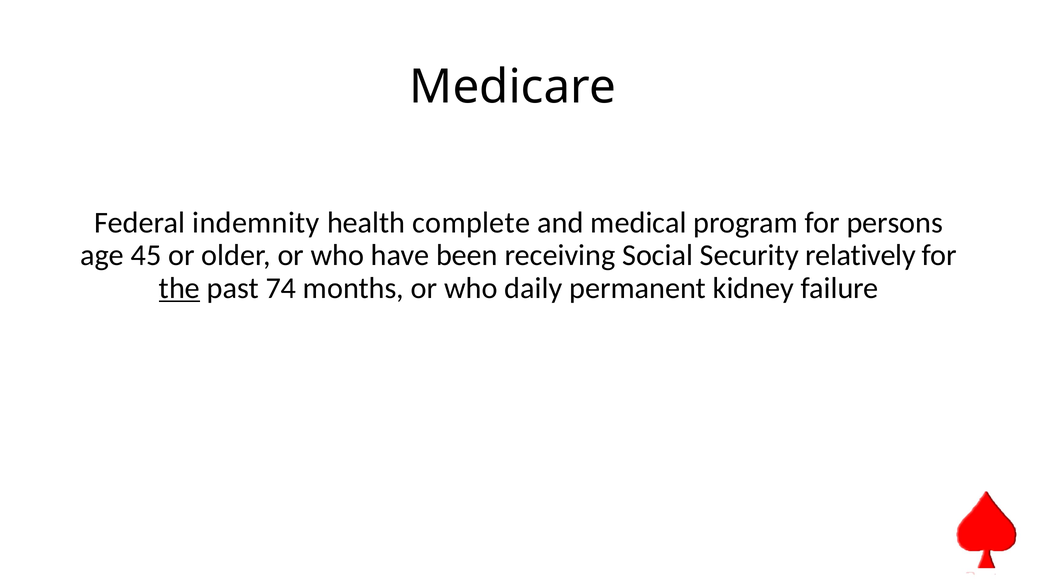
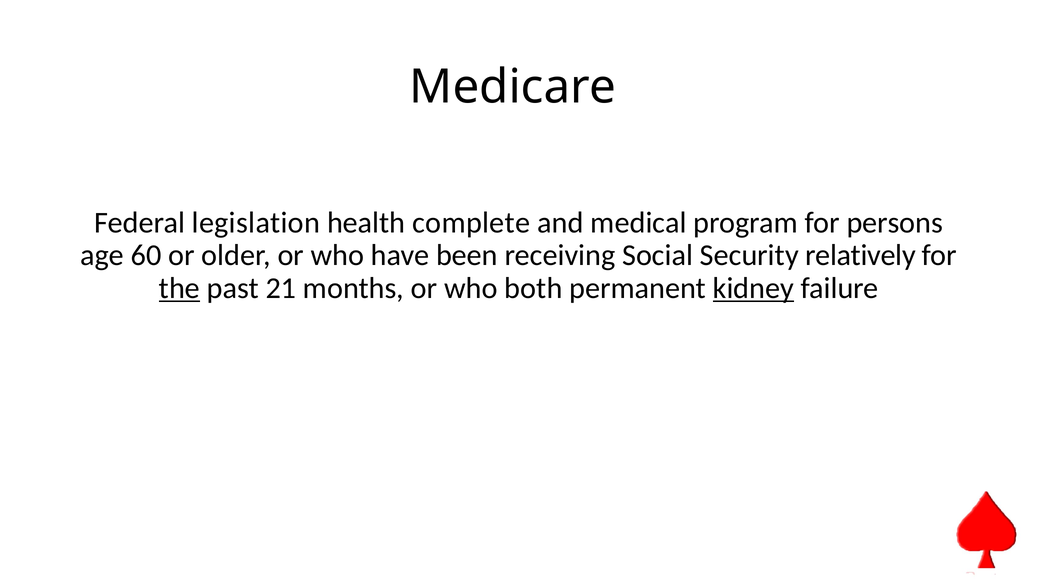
indemnity: indemnity -> legislation (256, 223)
45: 45 -> 60 (146, 255)
74: 74 -> 21 (281, 288)
daily: daily -> both (533, 288)
kidney underline: none -> present (753, 288)
